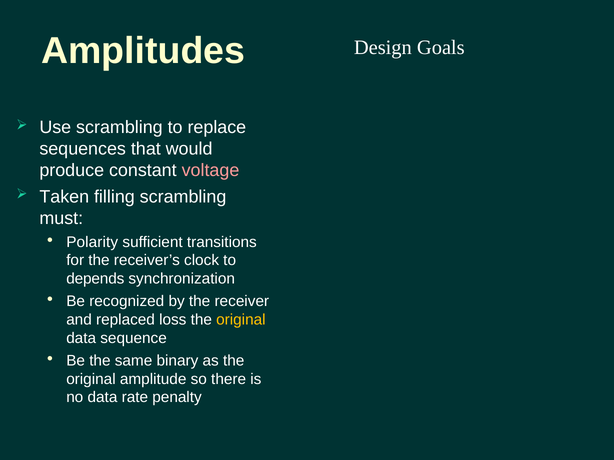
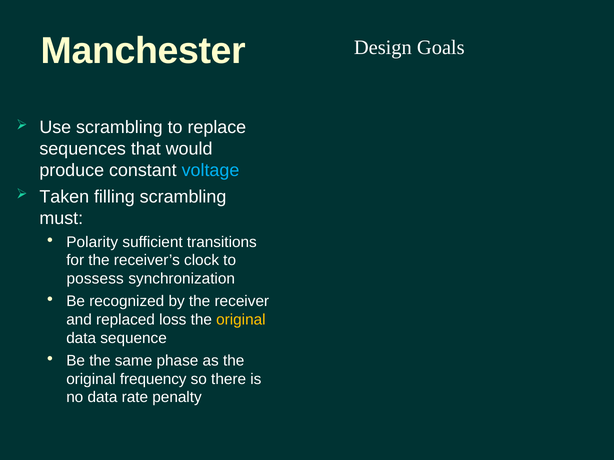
Amplitudes: Amplitudes -> Manchester (143, 51)
voltage colour: pink -> light blue (211, 171)
depends: depends -> possess (95, 279)
binary: binary -> phase (177, 361)
amplitude: amplitude -> frequency (153, 379)
